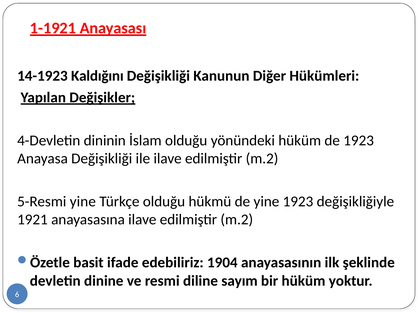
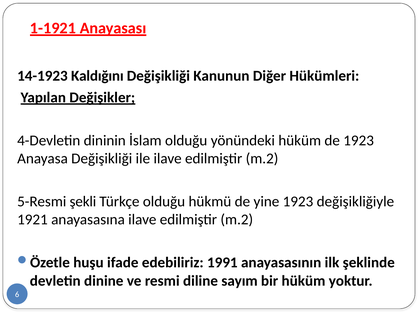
5-Resmi yine: yine -> şekli (83, 202)
basit: basit -> huşu (88, 263)
1904: 1904 -> 1991 (222, 263)
